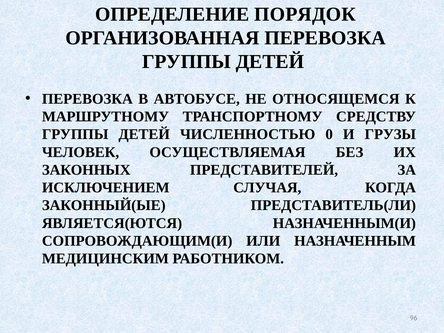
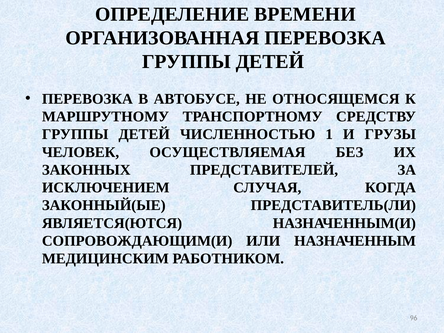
ПОРЯДОК: ПОРЯДОК -> ВРЕМЕНИ (305, 14)
0: 0 -> 1 (329, 134)
